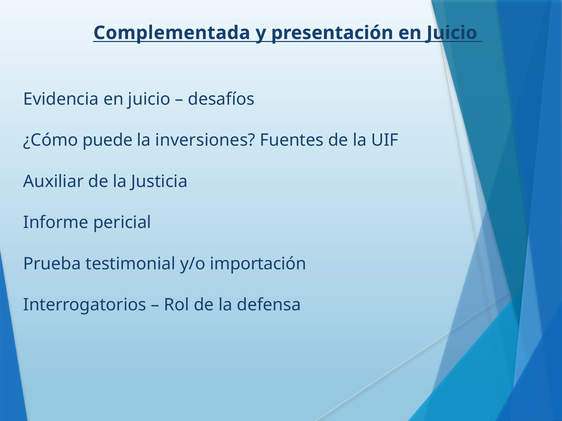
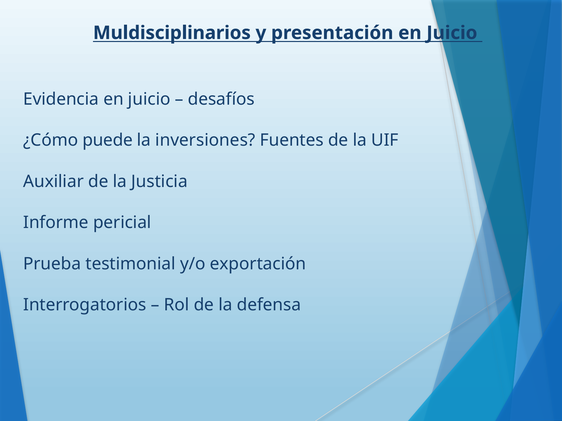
Complementada: Complementada -> Muldisciplinarios (172, 33)
importación: importación -> exportación (258, 264)
